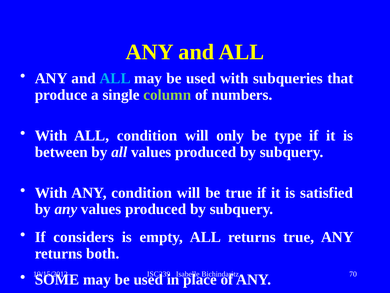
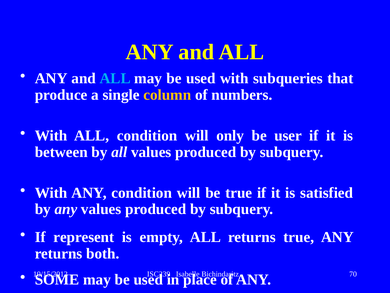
column colour: light green -> yellow (167, 95)
type: type -> user (288, 135)
considers: considers -> represent (84, 237)
